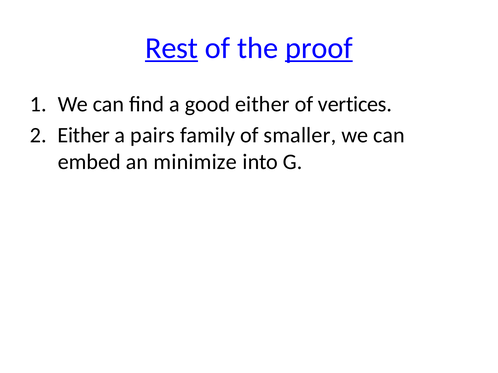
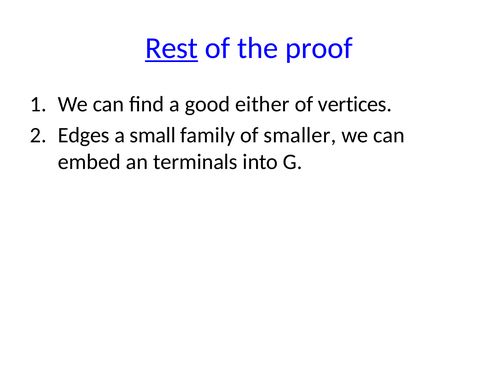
proof underline: present -> none (319, 48)
Either: Either -> Edges (84, 135)
pairs: pairs -> small (153, 135)
minimize: minimize -> terminals (195, 162)
